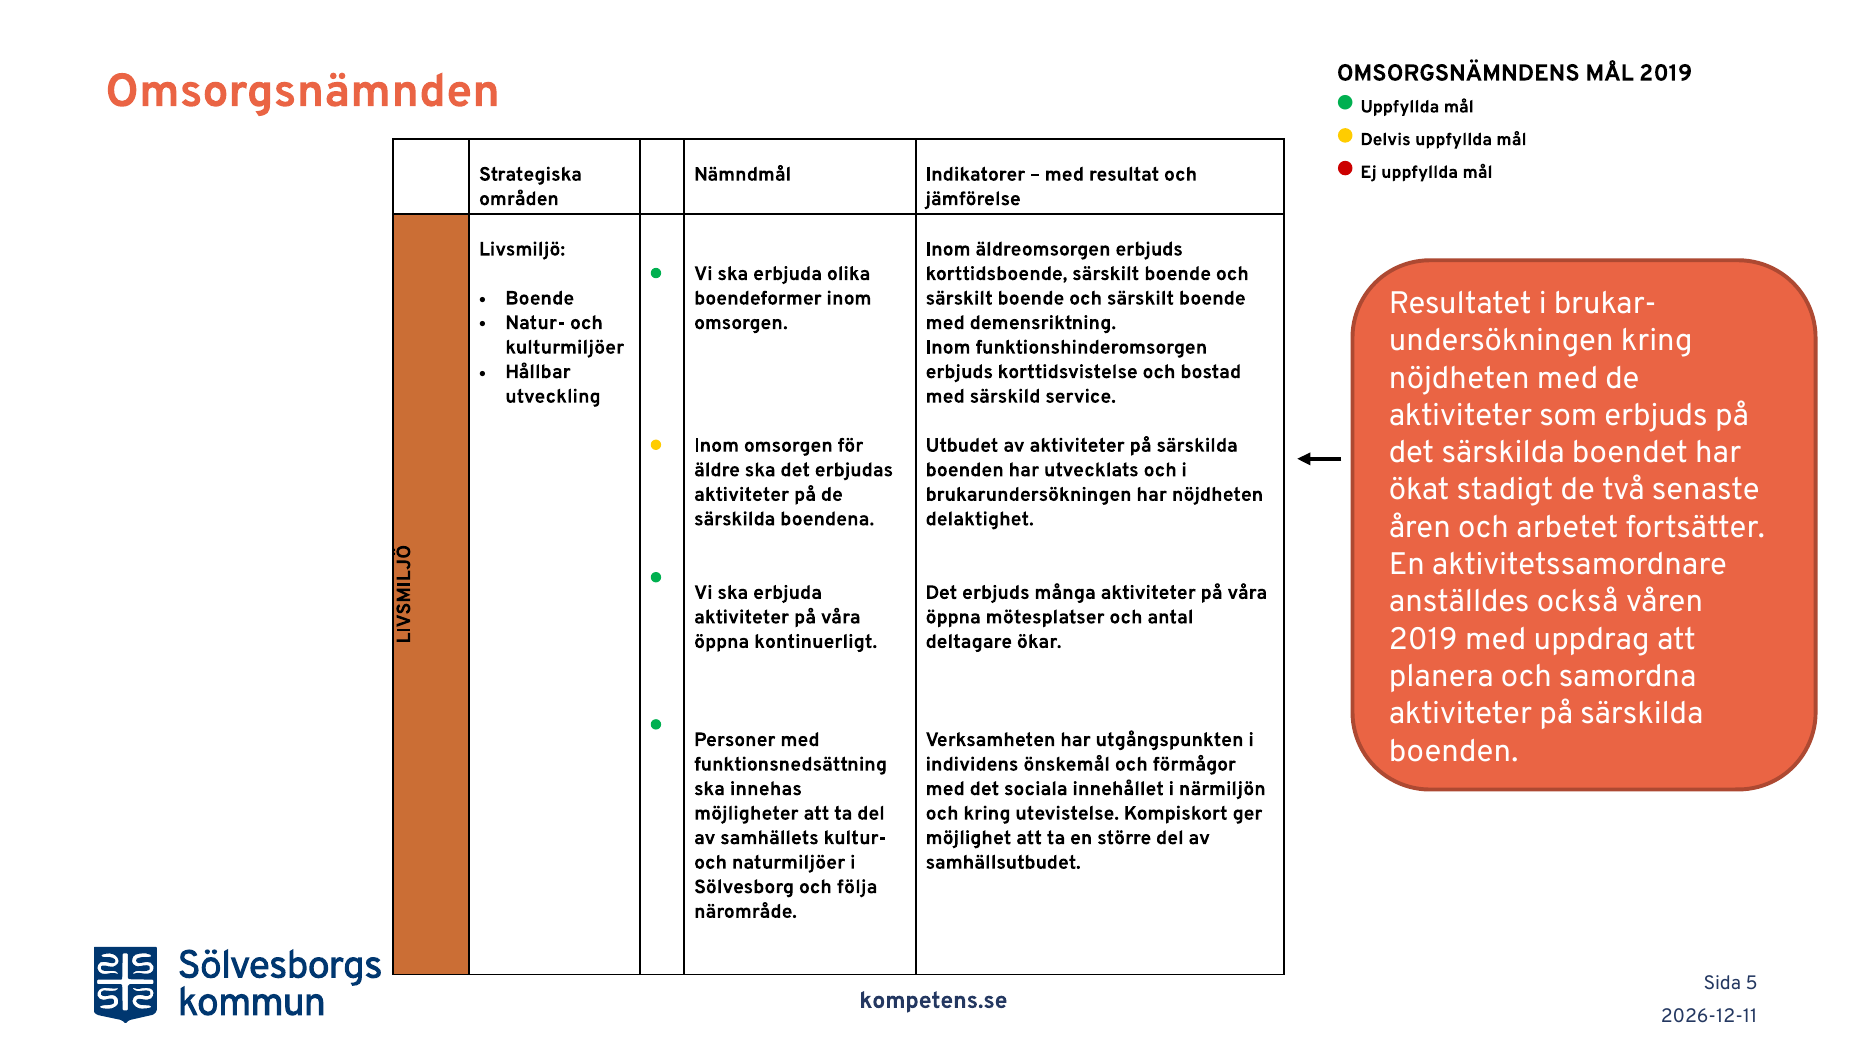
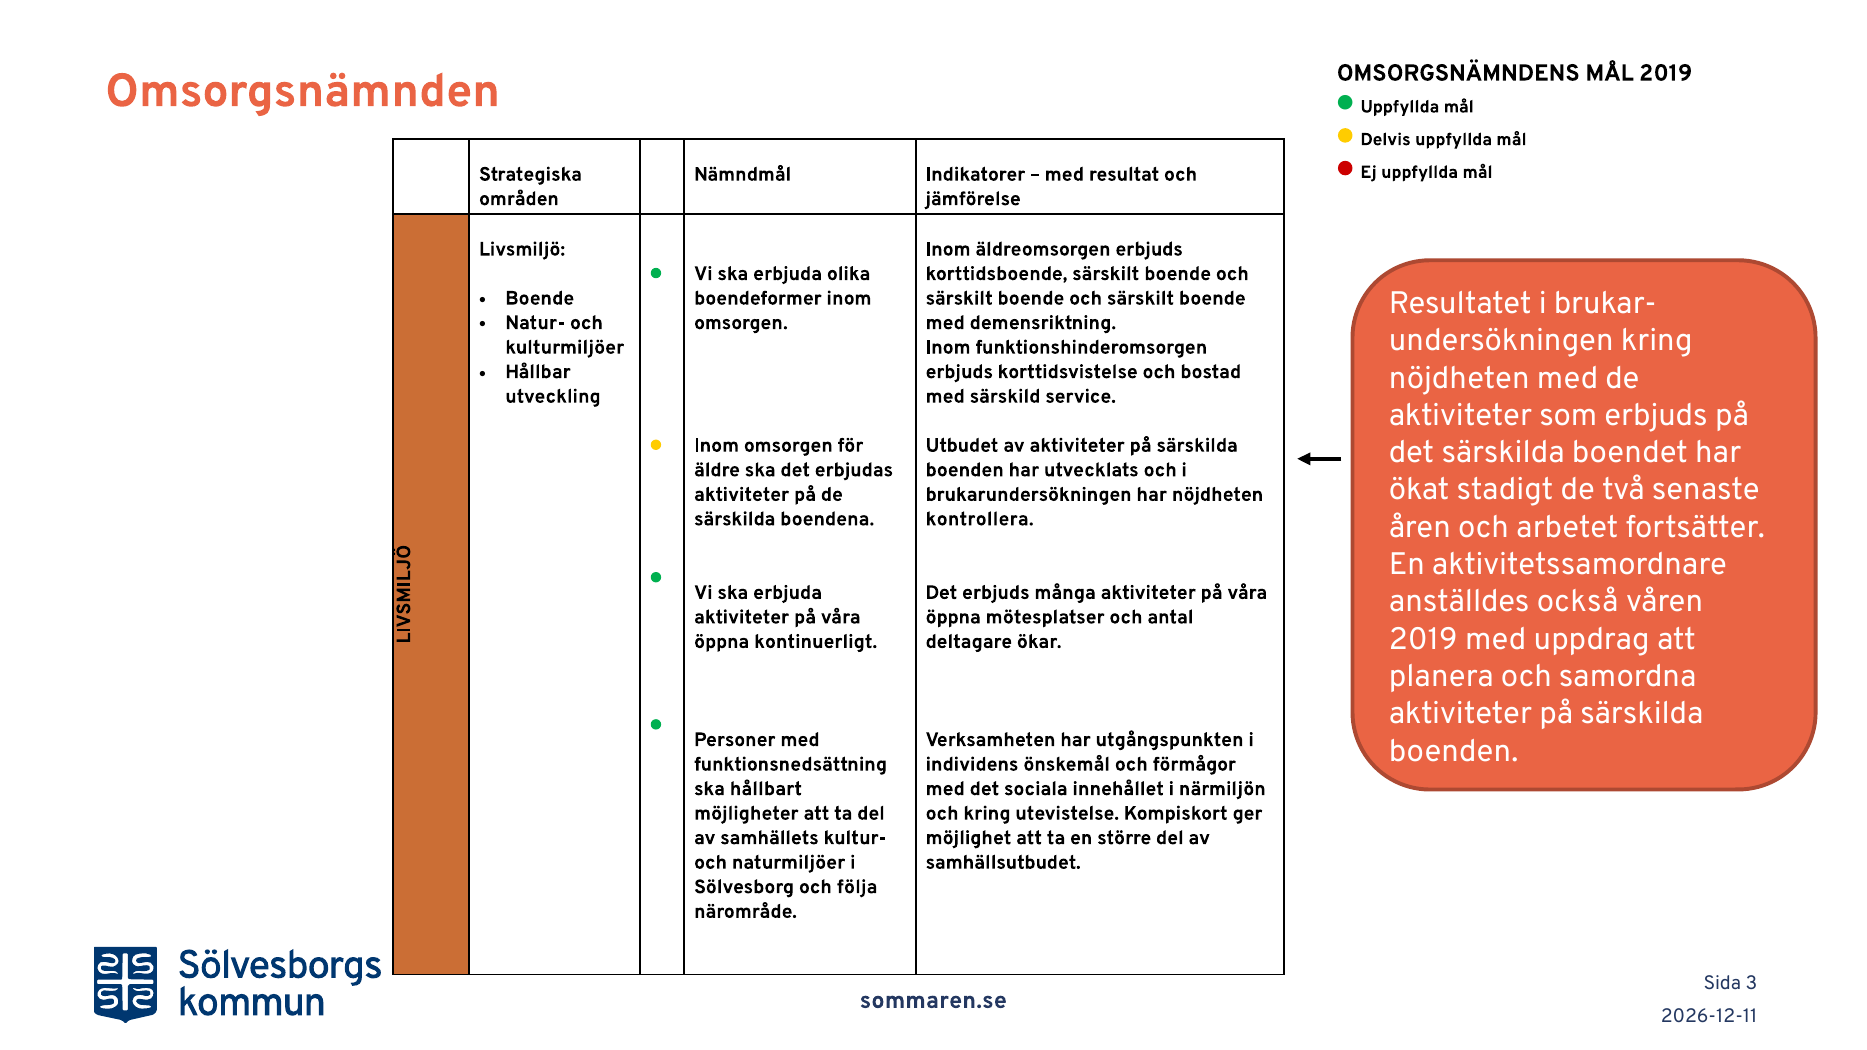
delaktighet: delaktighet -> kontrollera (980, 519)
innehas: innehas -> hållbart (766, 789)
5: 5 -> 3 (1752, 983)
kompetens.se: kompetens.se -> sommaren.se (933, 1000)
